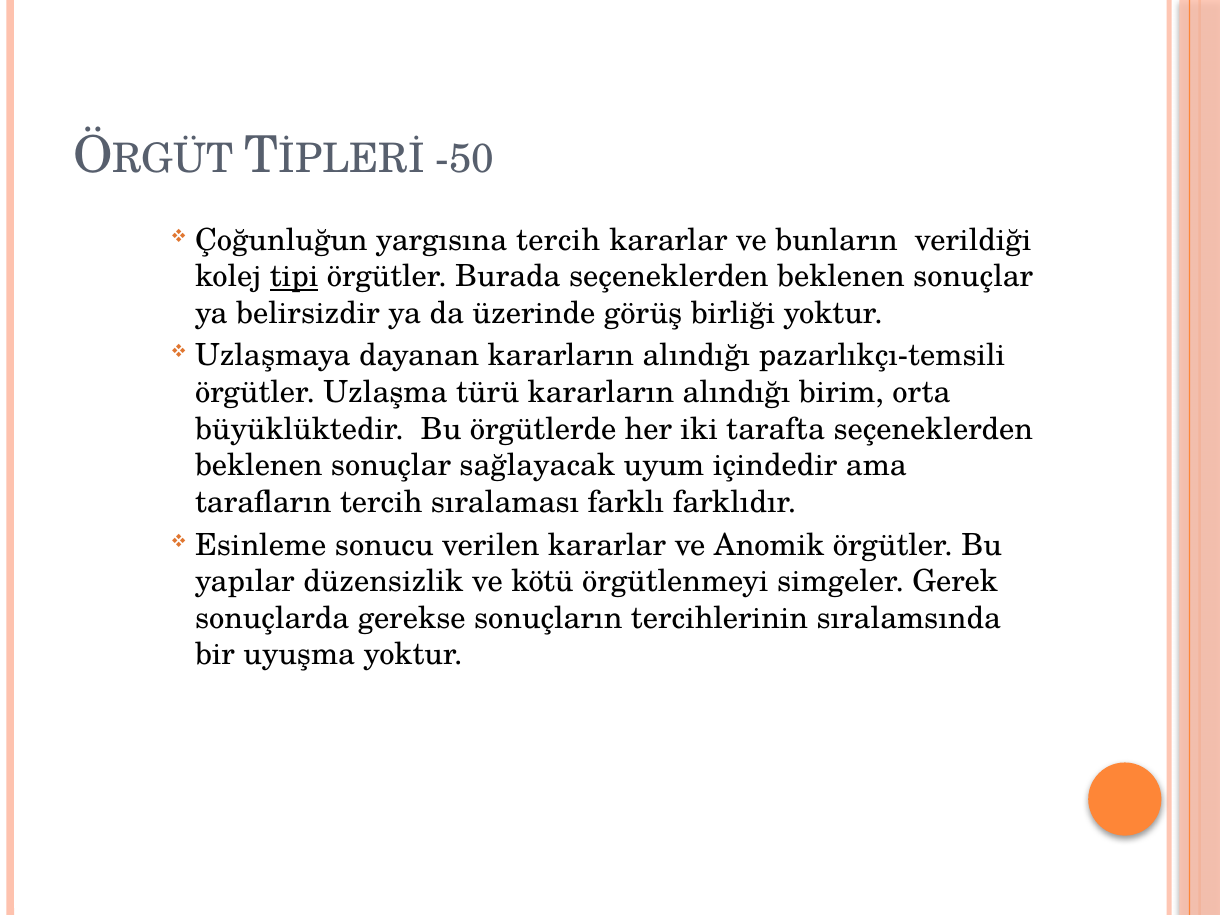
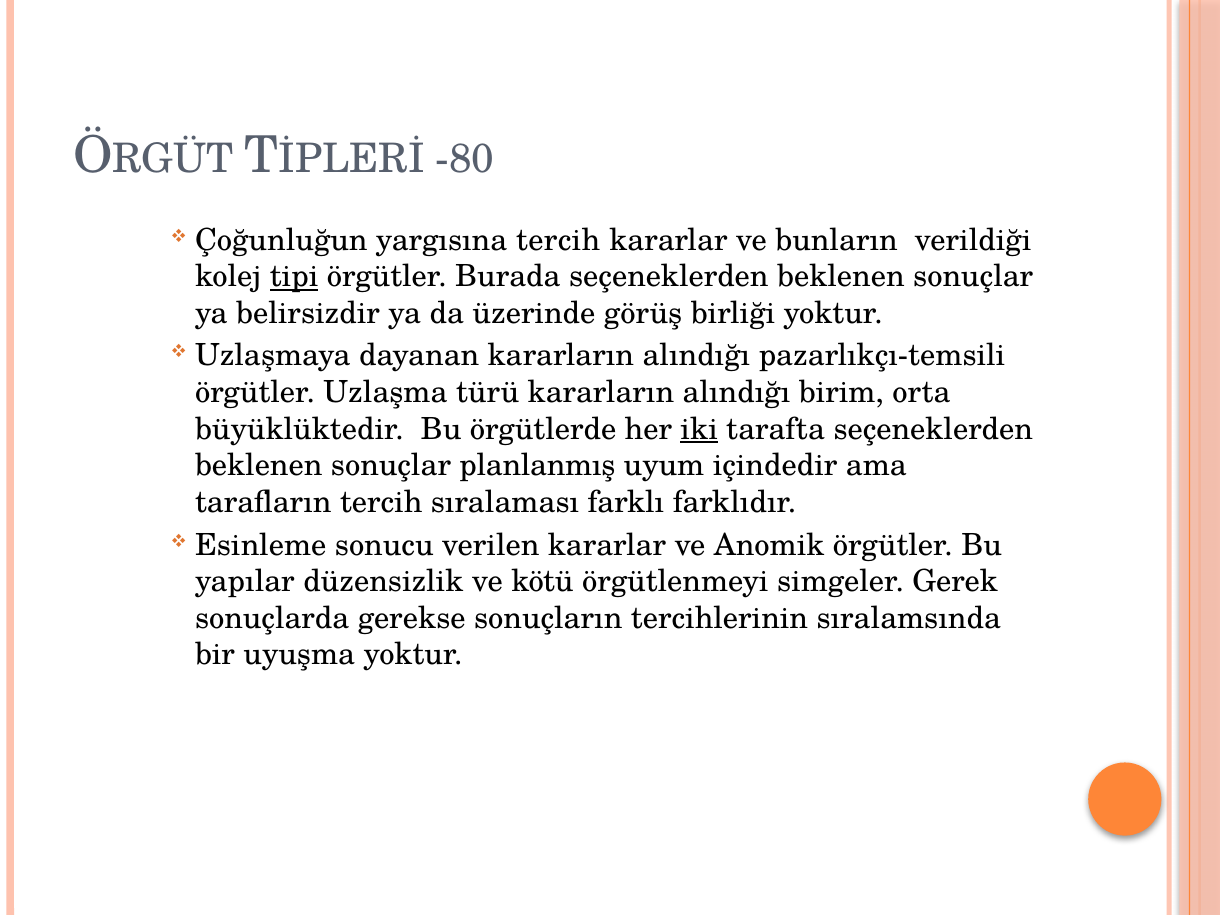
-50: -50 -> -80 (465, 159)
iki underline: none -> present (699, 429)
sağlayacak: sağlayacak -> planlanmış (537, 466)
